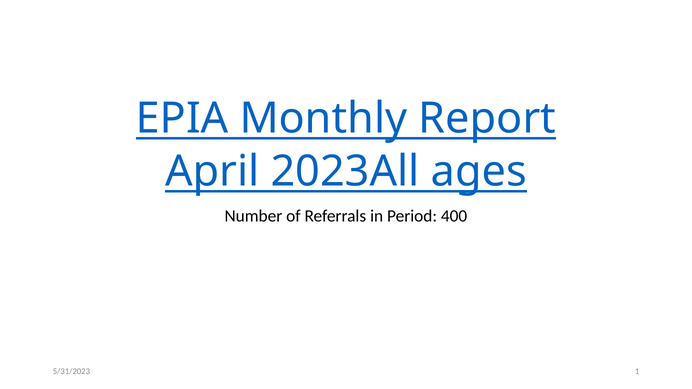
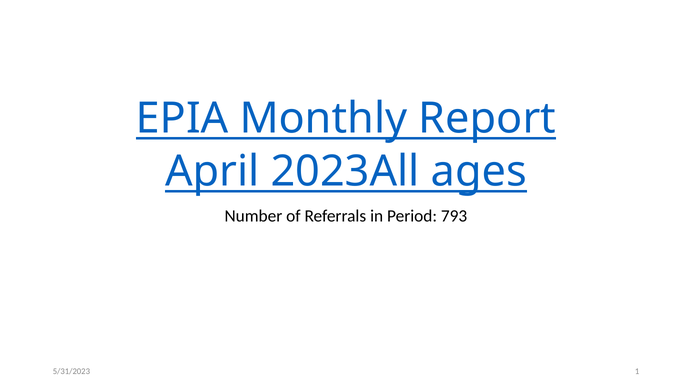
400: 400 -> 793 (454, 216)
